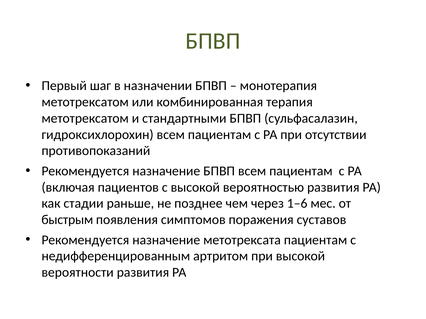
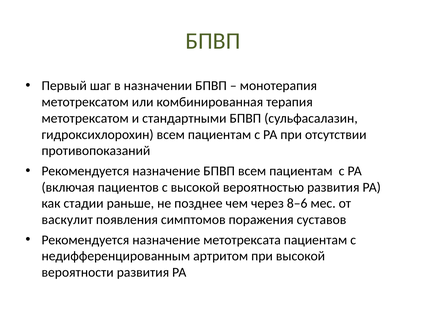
1–6: 1–6 -> 8–6 (297, 204)
быстрым: быстрым -> васкулит (67, 220)
